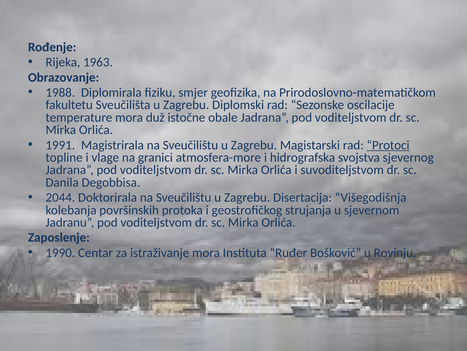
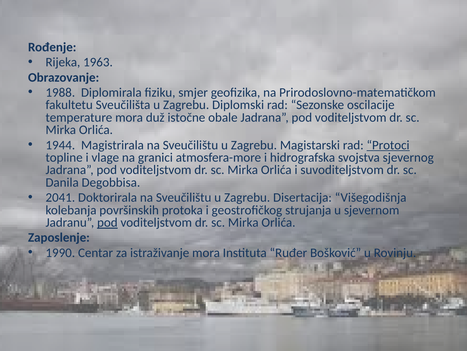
1991: 1991 -> 1944 (60, 145)
2044: 2044 -> 2041 (60, 197)
pod underline: none -> present (107, 222)
